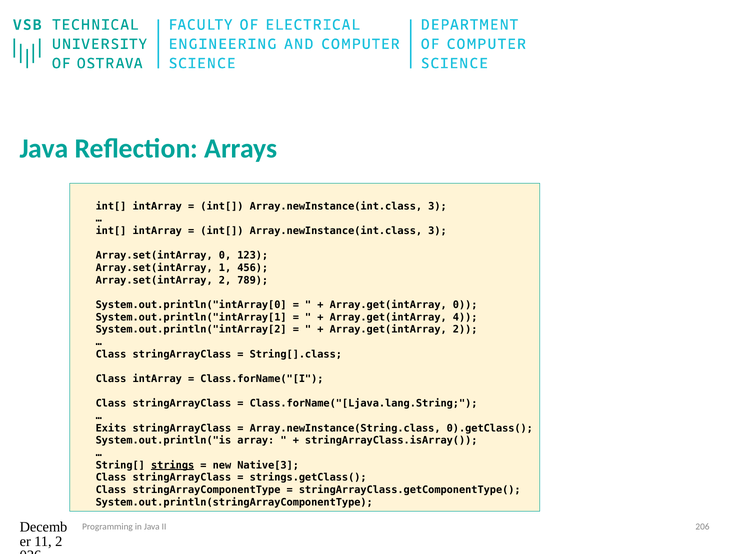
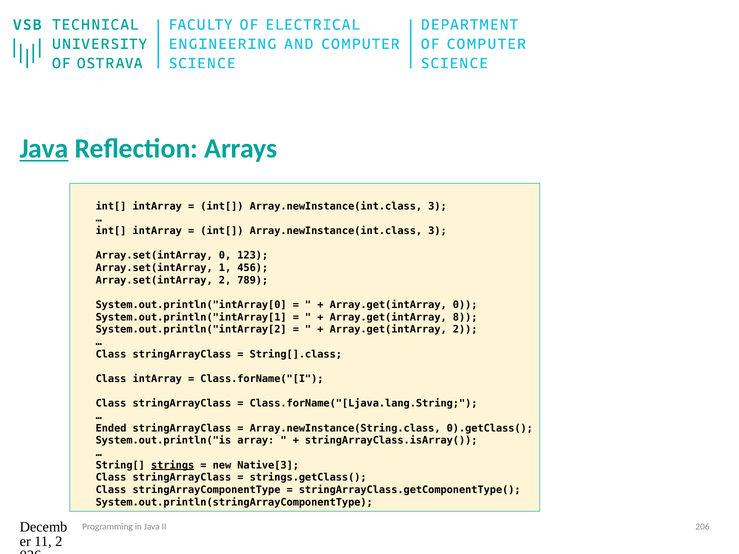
Java underline: none -> present (44, 149)
4: 4 -> 8 (465, 317)
Exits: Exits -> Ended (111, 428)
